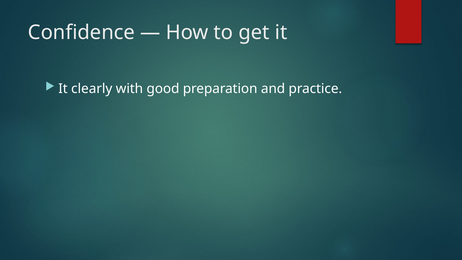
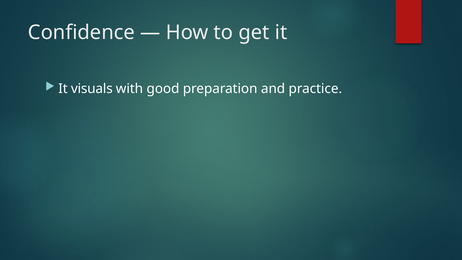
clearly: clearly -> visuals (92, 89)
